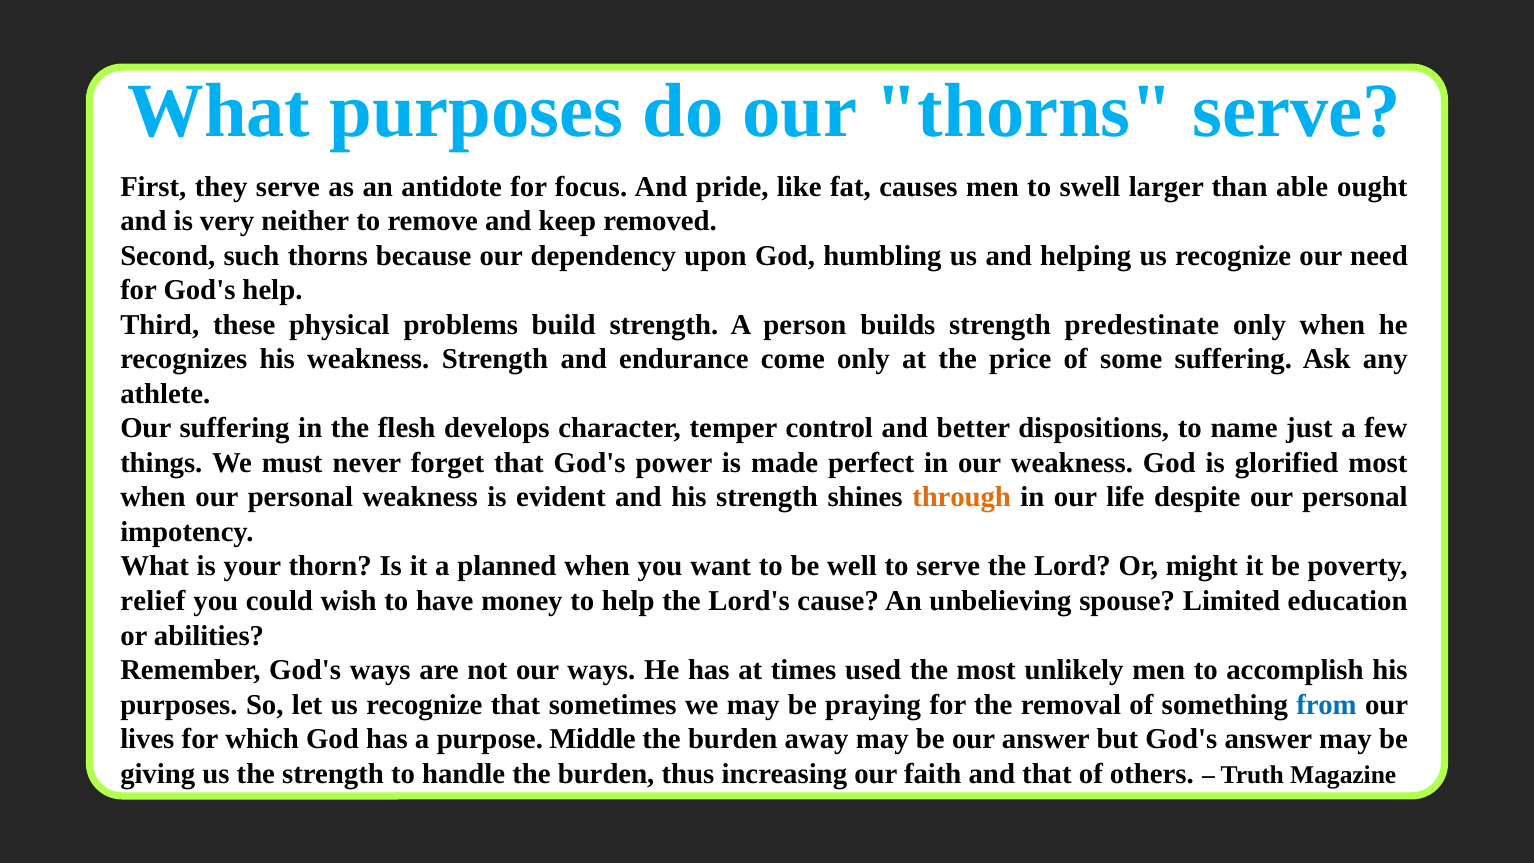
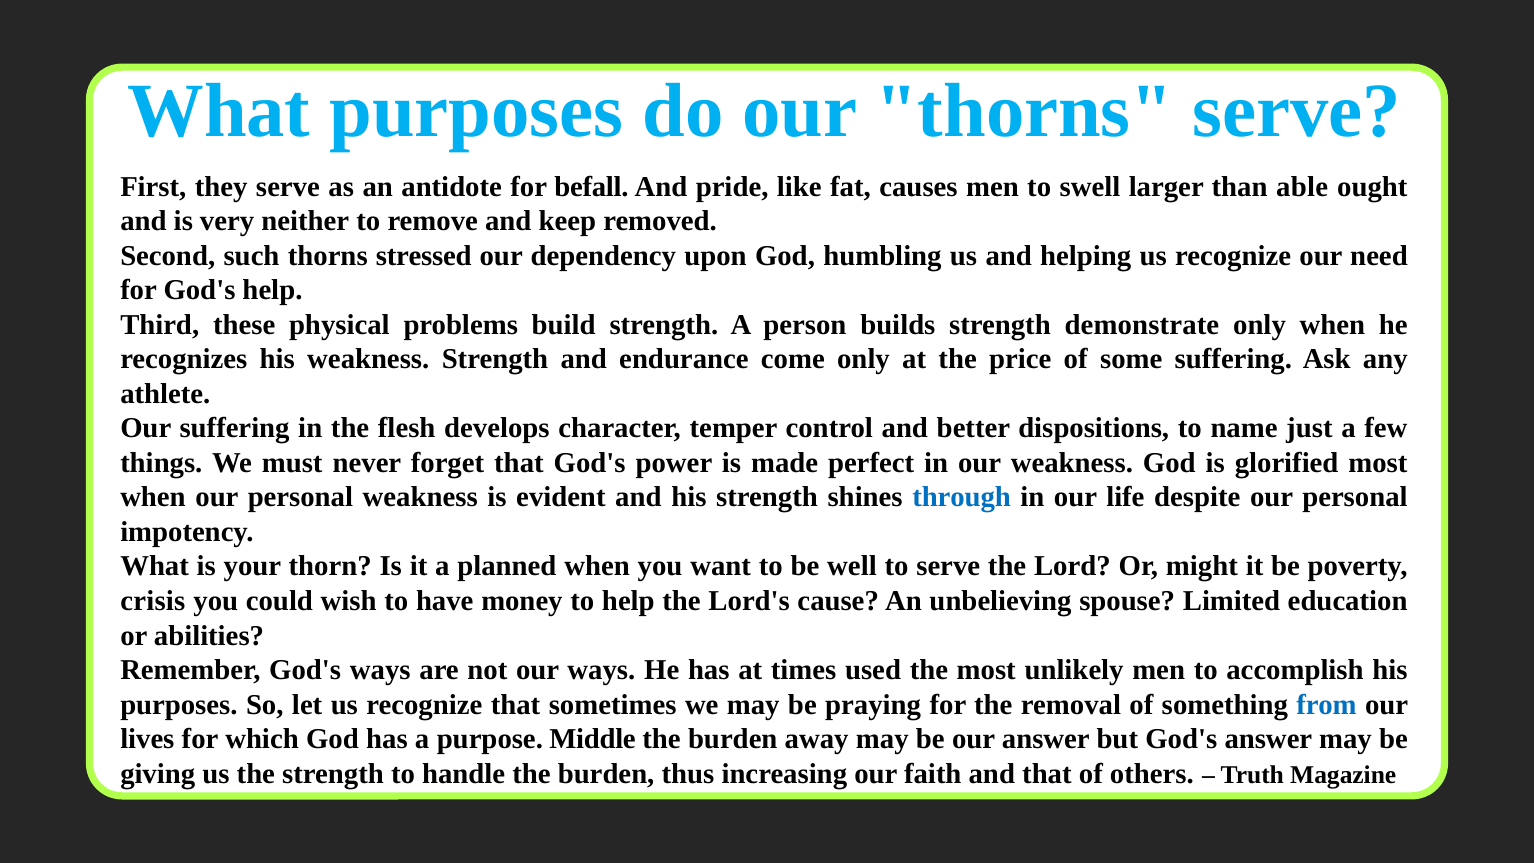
focus: focus -> befall (591, 187)
because: because -> stressed (424, 256)
predestinate: predestinate -> demonstrate (1142, 325)
through colour: orange -> blue (962, 497)
relief: relief -> crisis (153, 601)
